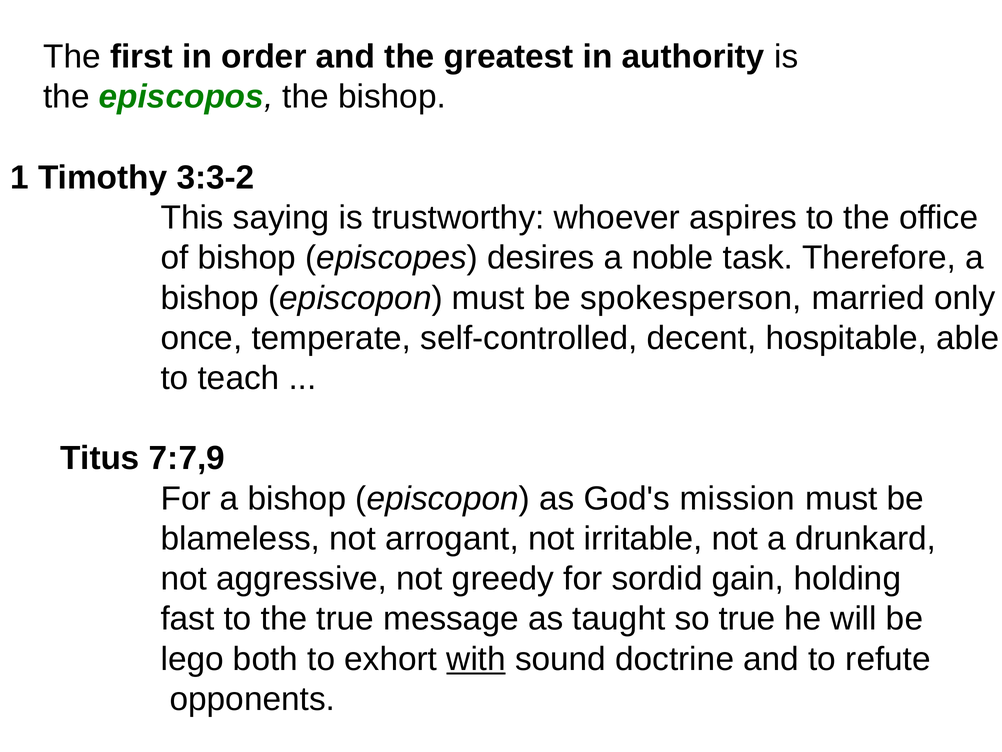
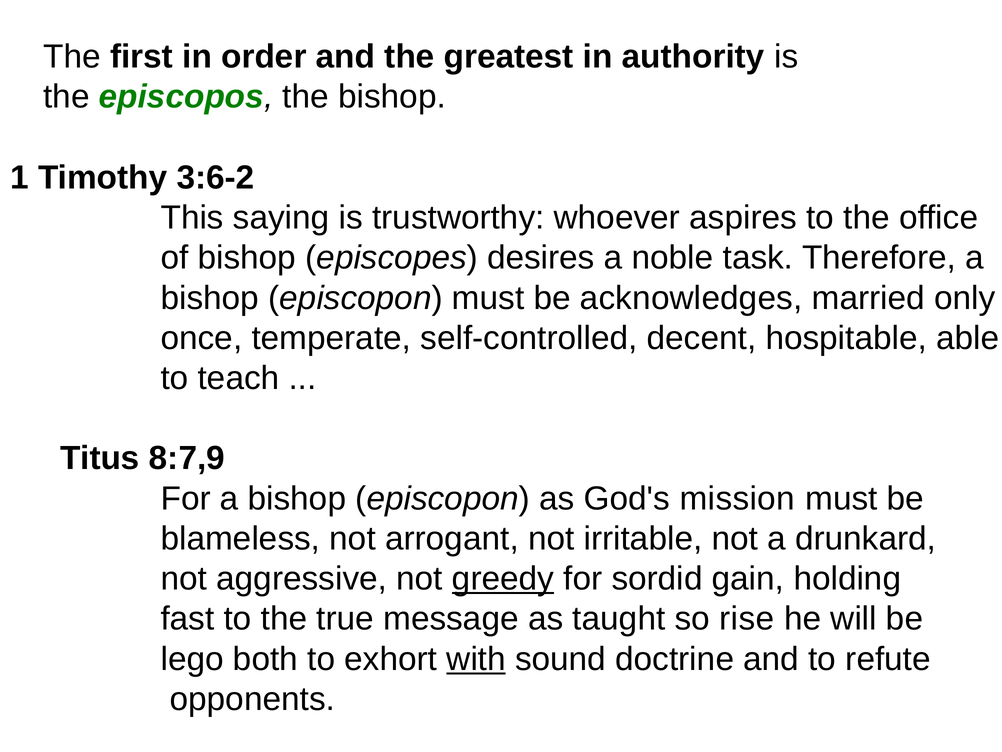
3:3-2: 3:3-2 -> 3:6-2 (216, 178)
spokesperson: spokesperson -> acknowledges (691, 298)
7:7,9: 7:7,9 -> 8:7,9 (187, 458)
greedy underline: none -> present (503, 578)
so true: true -> rise (747, 618)
